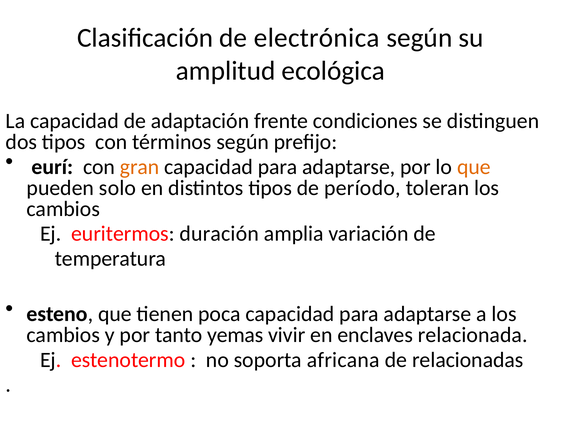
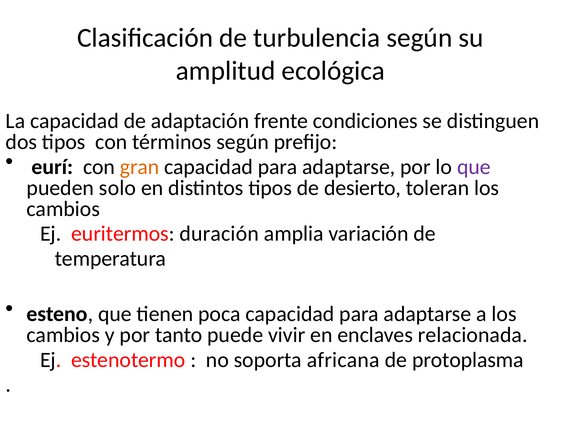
electrónica: electrónica -> turbulencia (317, 38)
que colour: orange -> purple (474, 167)
período: período -> desierto (363, 188)
yemas: yemas -> puede (235, 335)
relacionadas: relacionadas -> protoplasma (468, 360)
